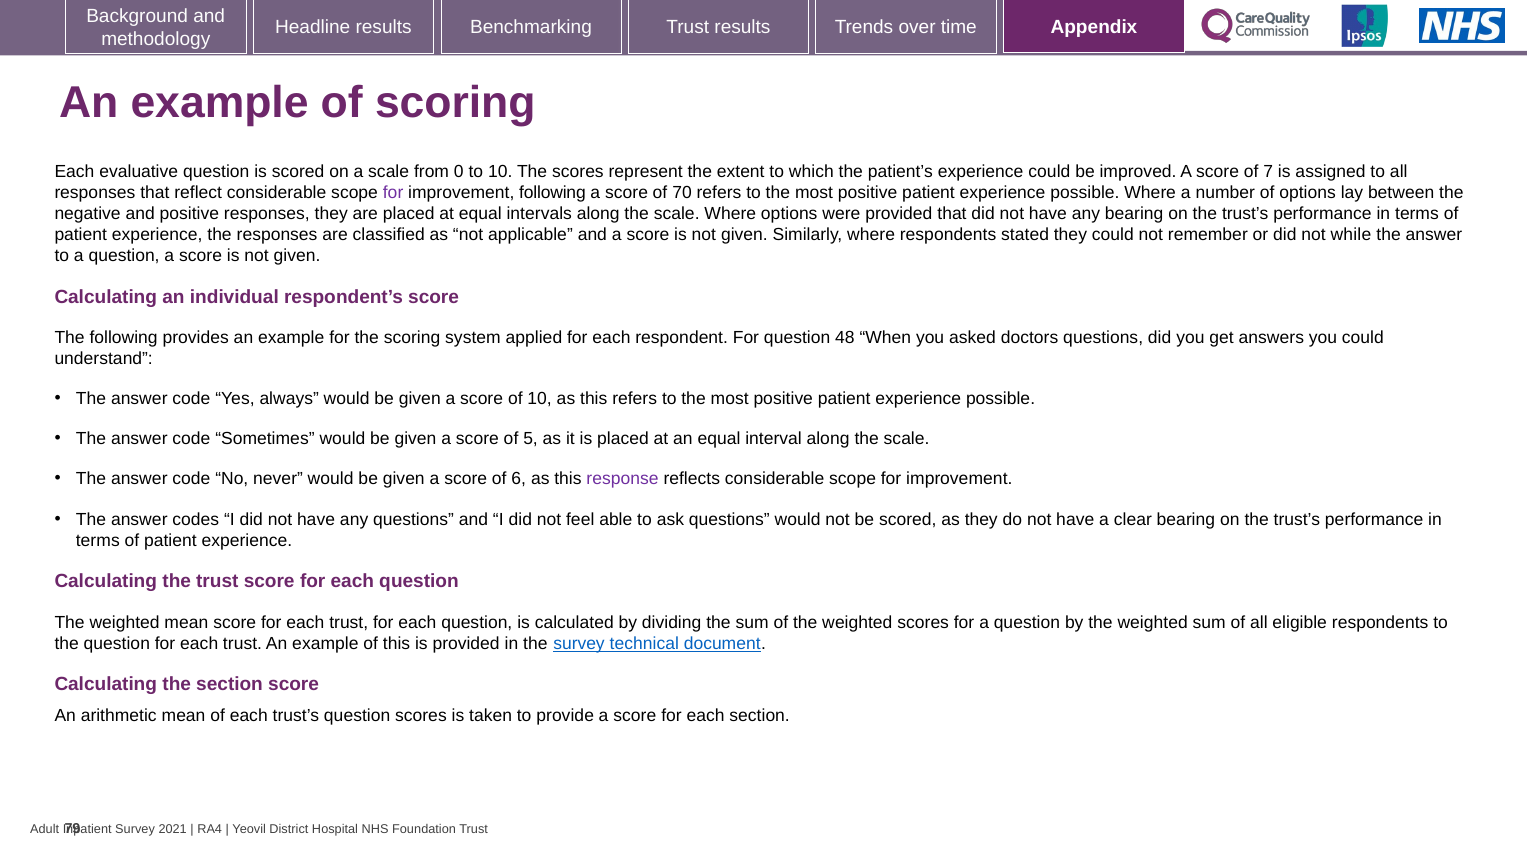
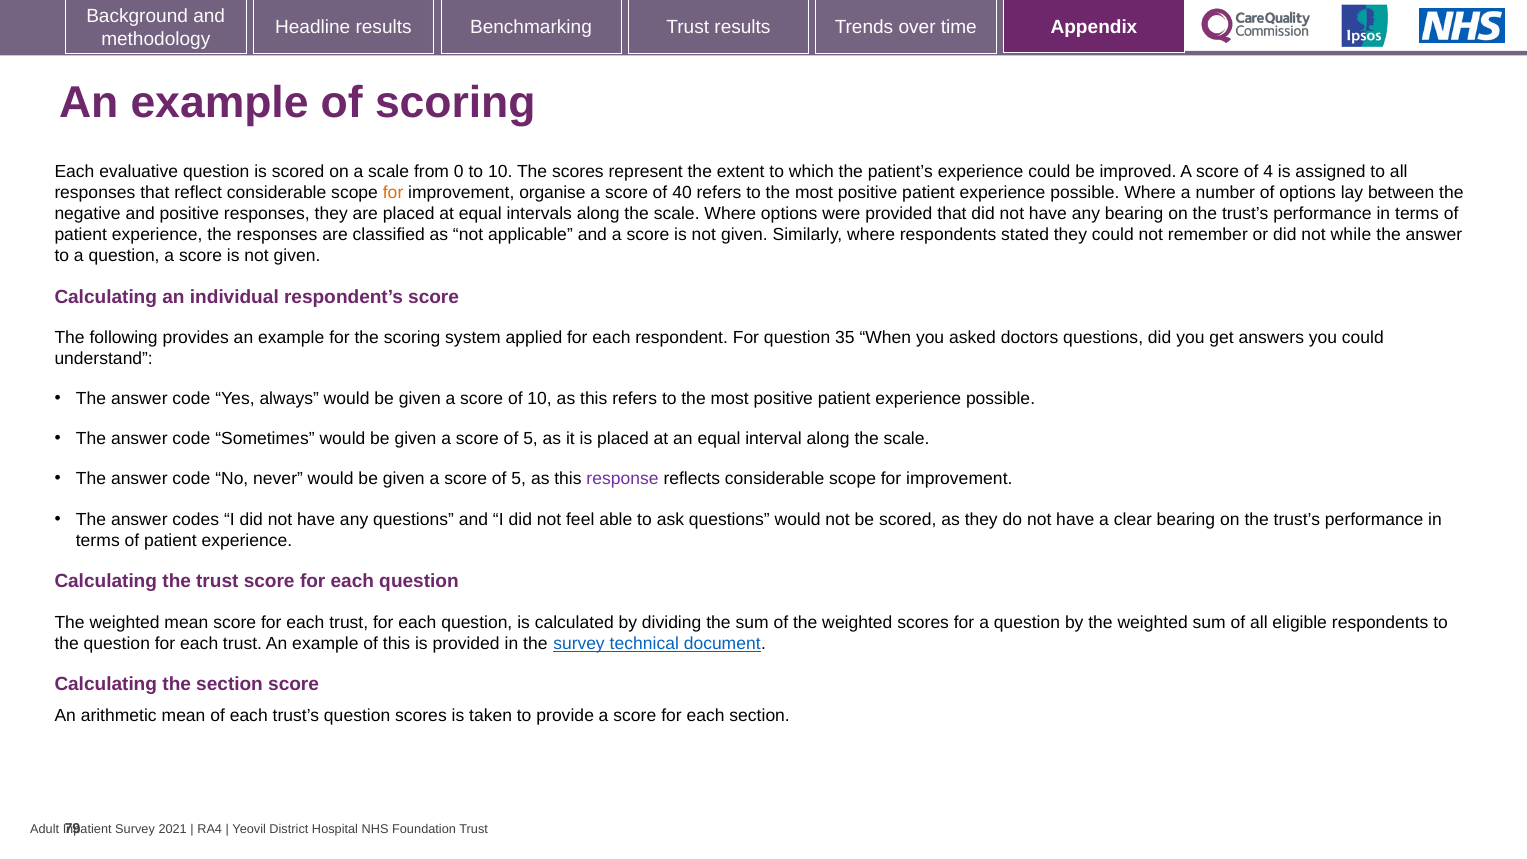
7: 7 -> 4 (1268, 172)
for colour: purple -> orange (393, 193)
improvement following: following -> organise (552, 193)
70: 70 -> 40 (682, 193)
48: 48 -> 35 (845, 338)
6: 6 -> 5 (519, 479)
